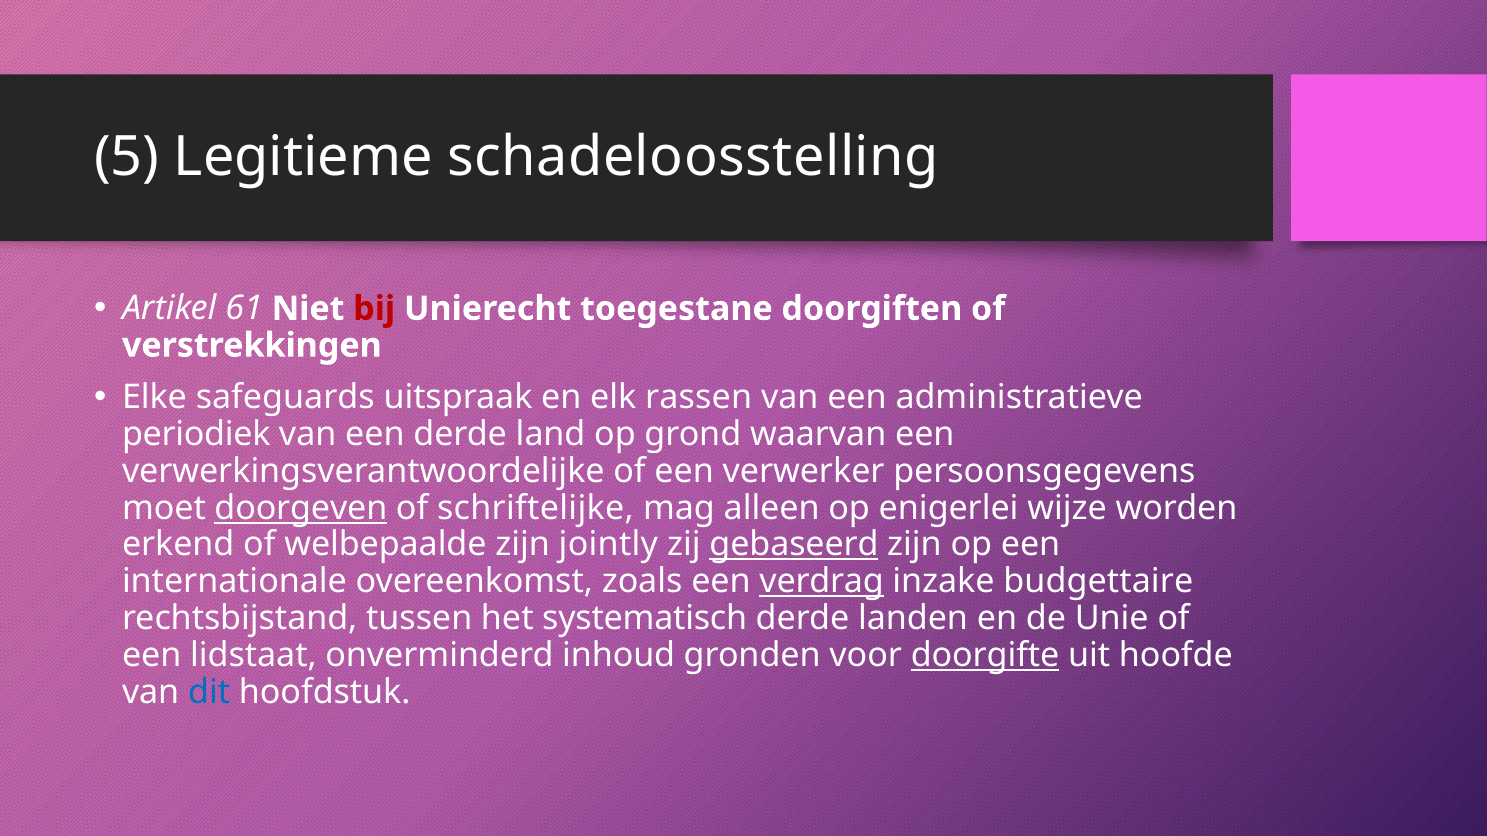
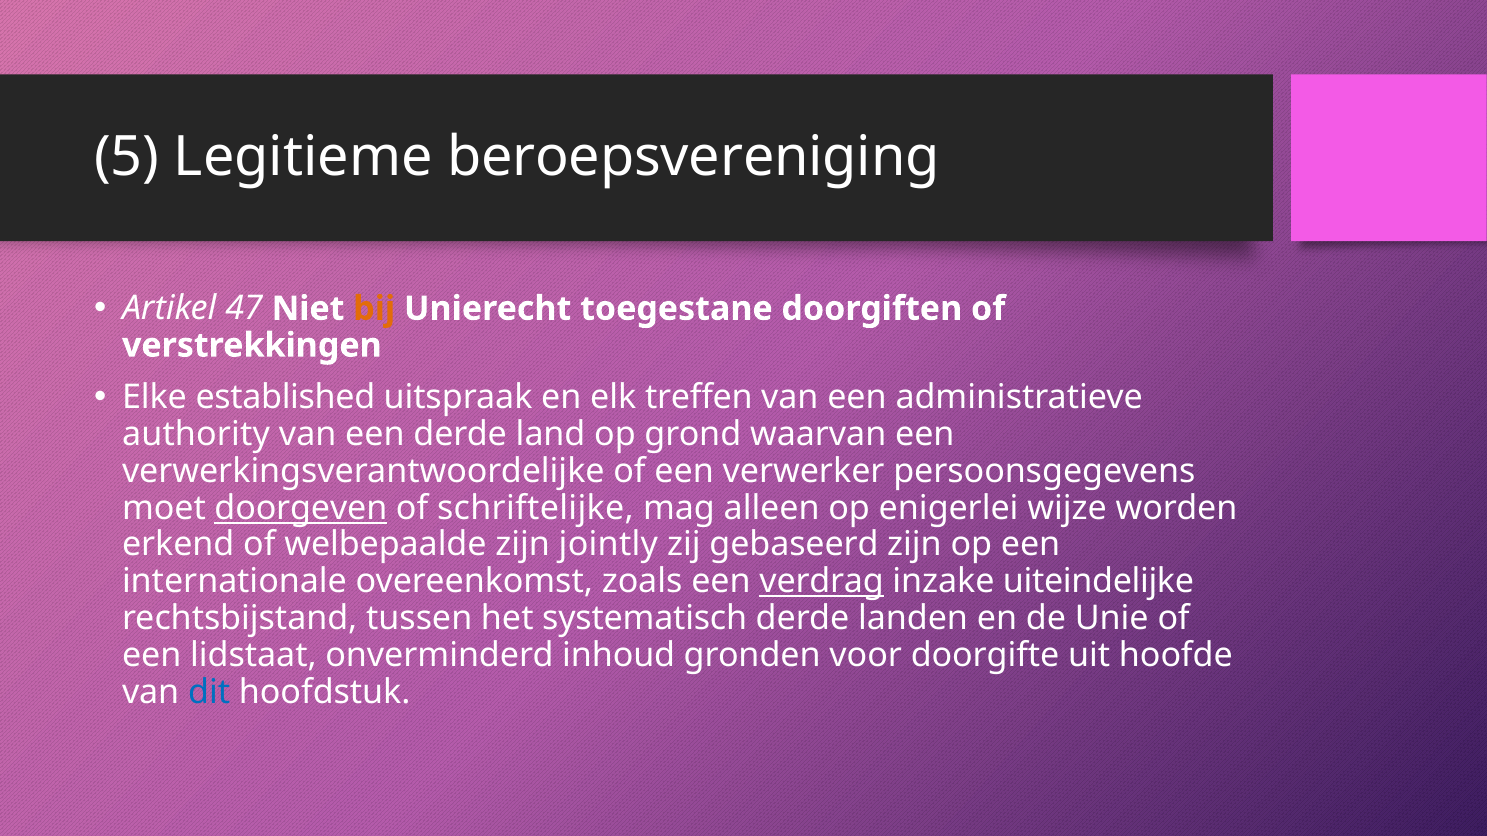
schadeloosstelling: schadeloosstelling -> beroepsvereniging (693, 157)
61: 61 -> 47 (244, 309)
bij colour: red -> orange (374, 309)
safeguards: safeguards -> established (285, 398)
rassen: rassen -> treffen (699, 398)
periodiek: periodiek -> authority (196, 435)
gebaseerd underline: present -> none (794, 545)
budgettaire: budgettaire -> uiteindelijke (1099, 582)
doorgifte underline: present -> none (985, 655)
